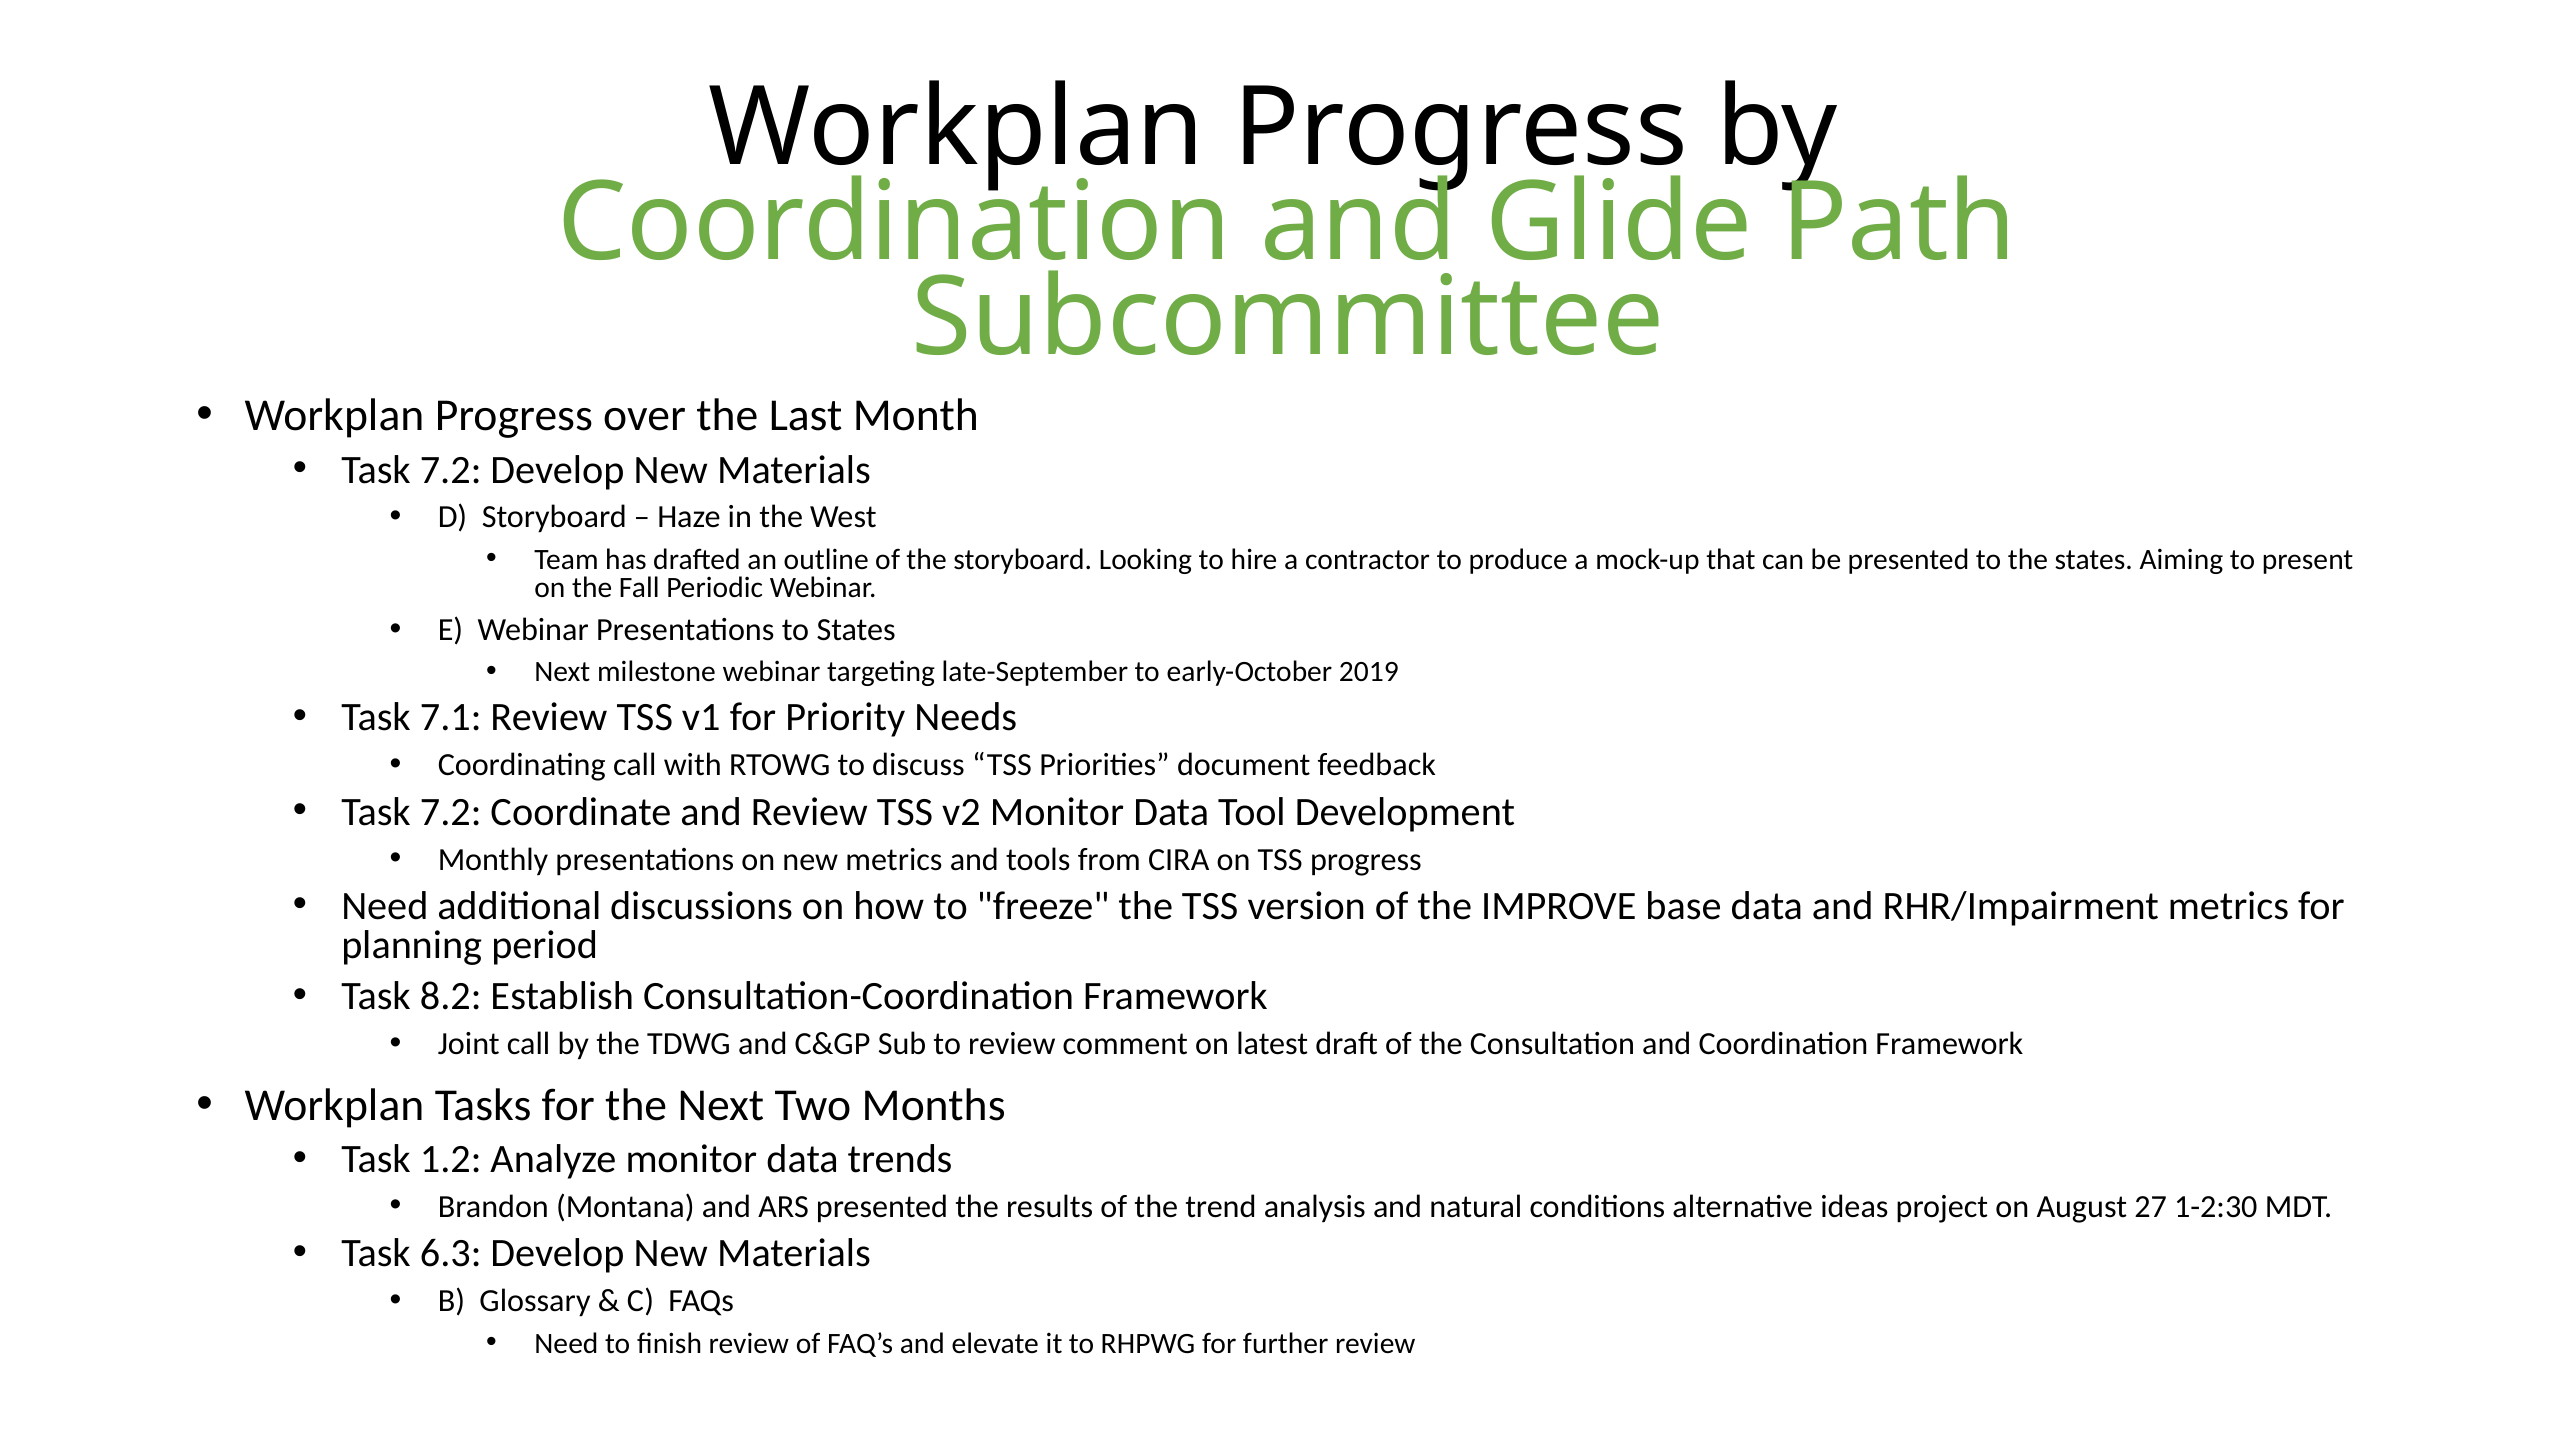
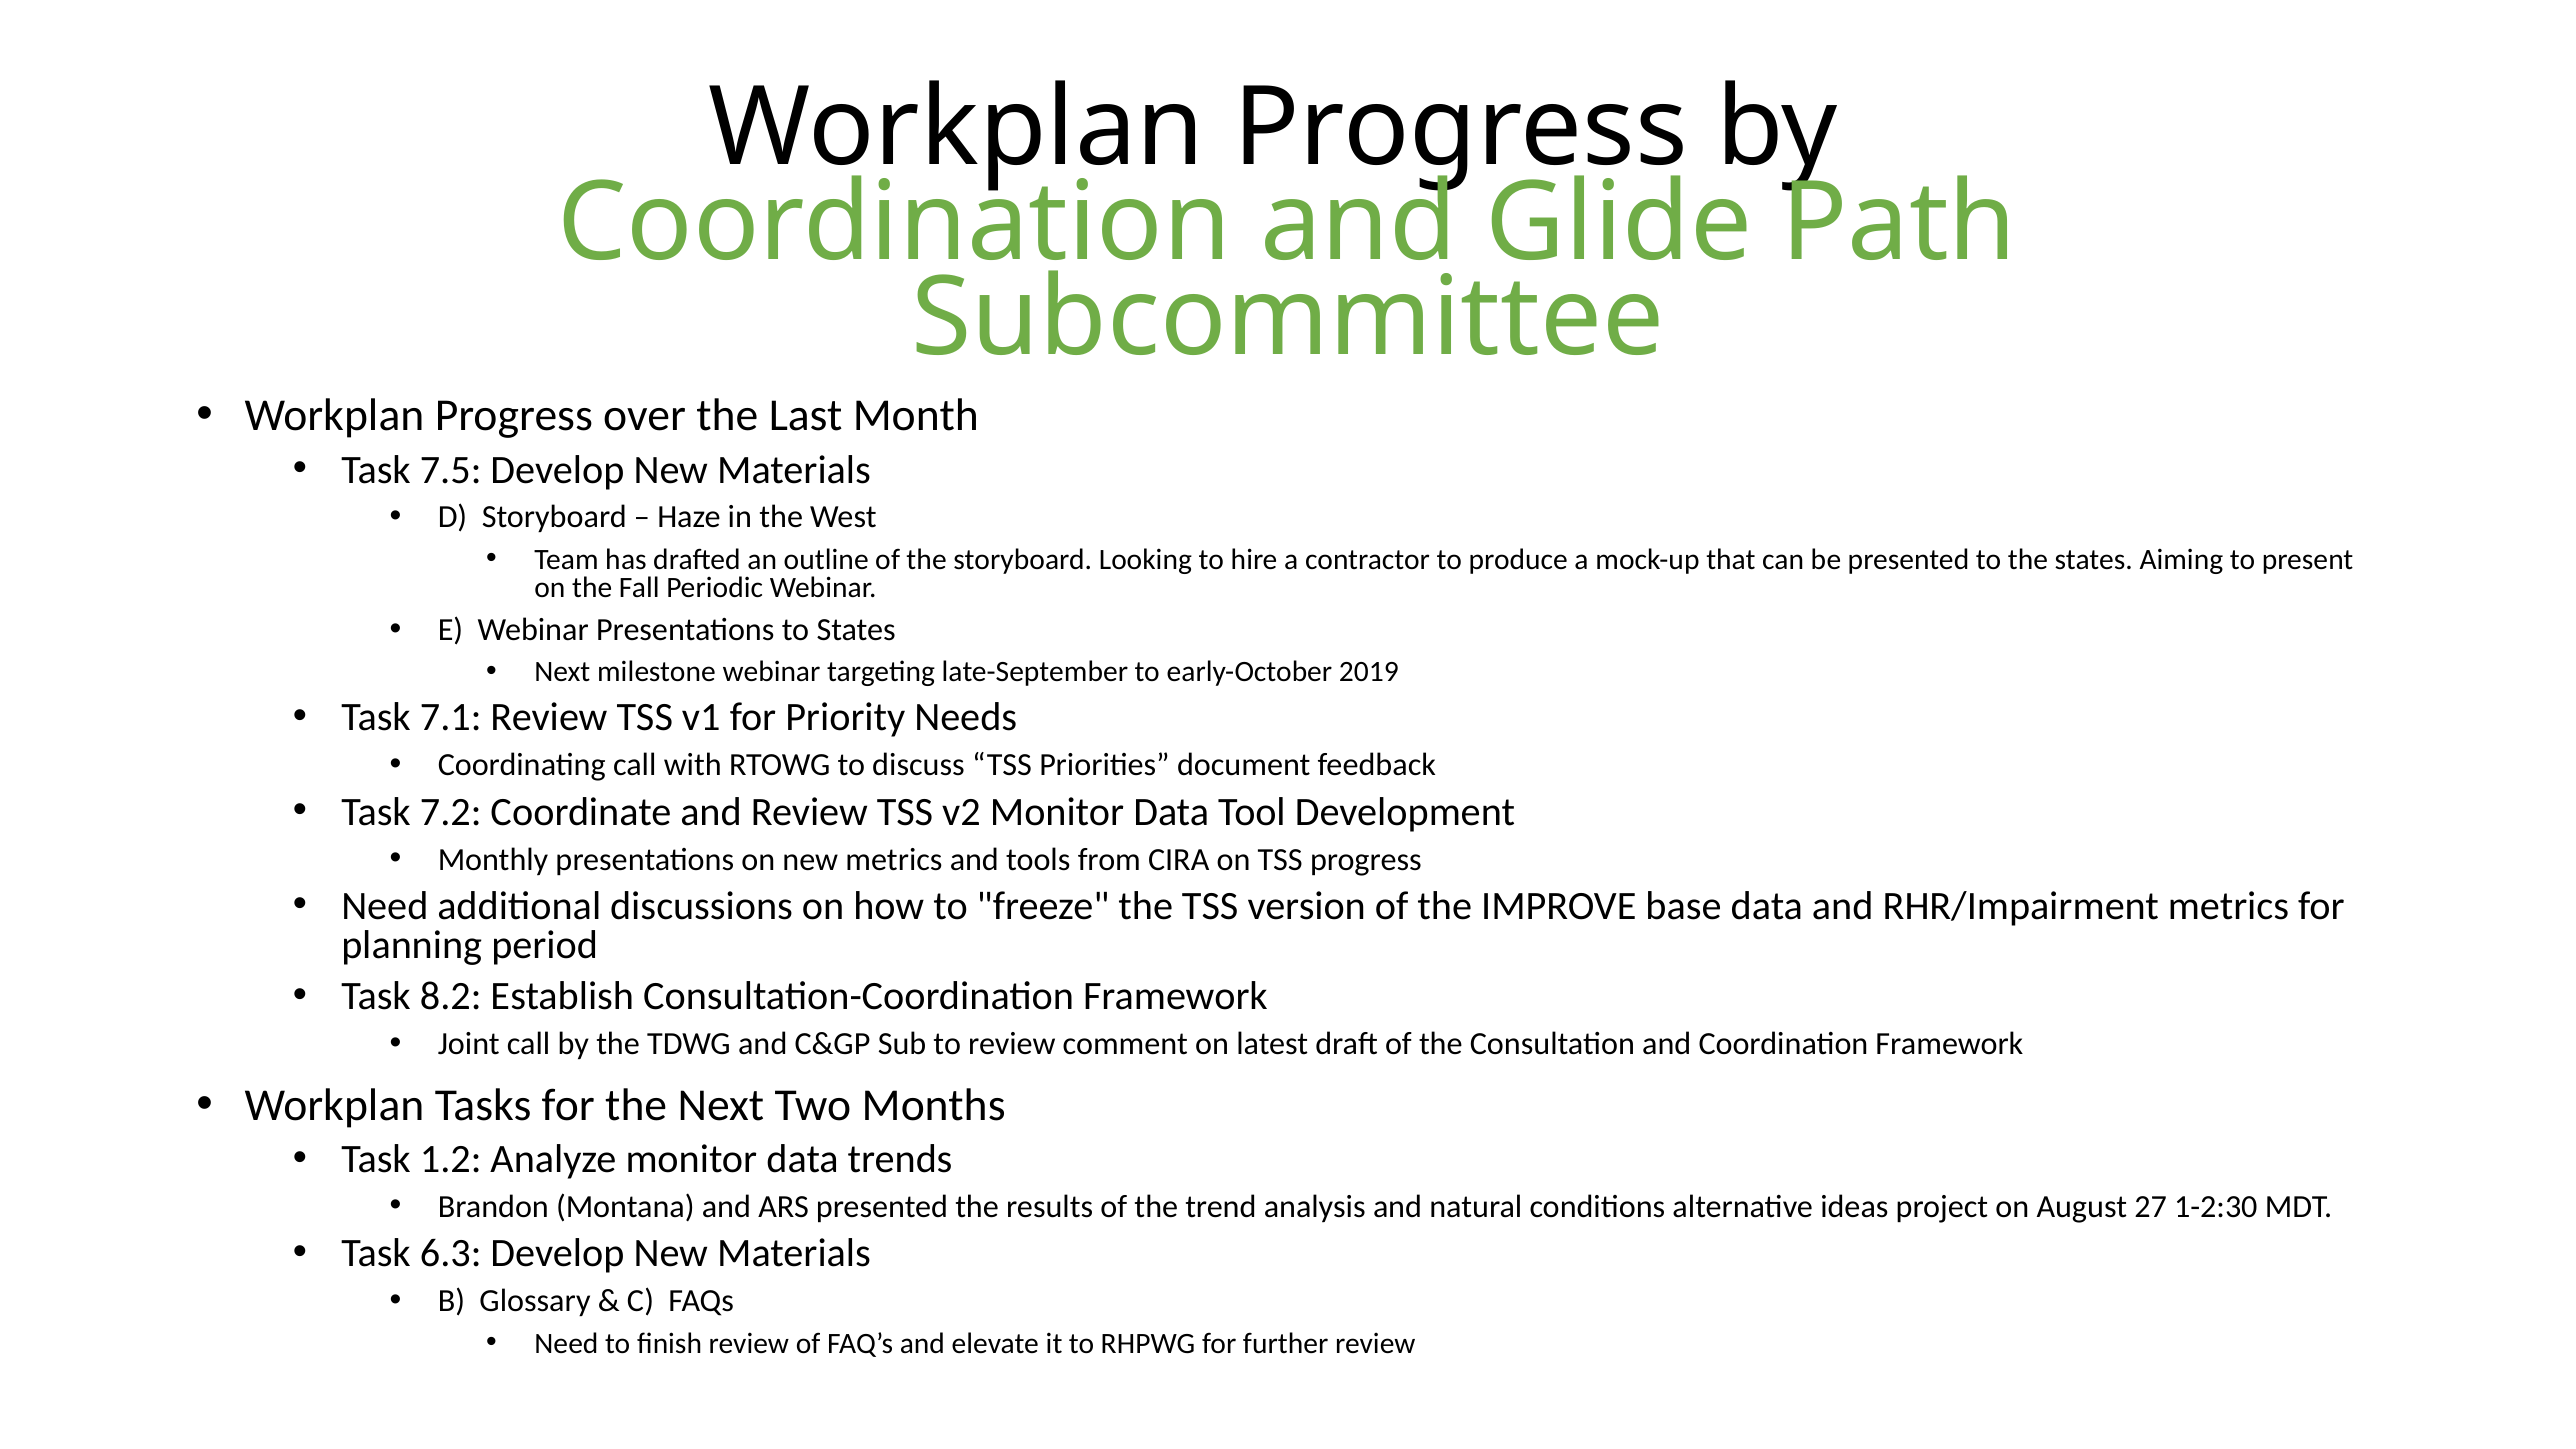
7.2: 7.2 -> 7.5 (451, 470)
